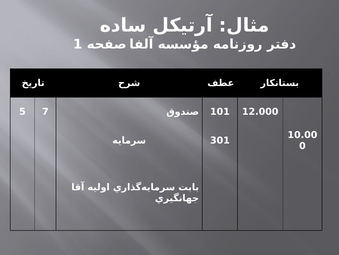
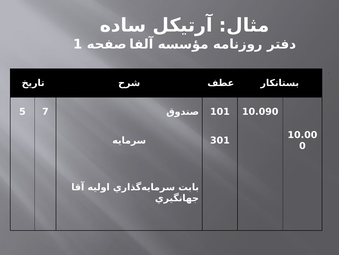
12.000: 12.000 -> 10.090 (260, 111)
